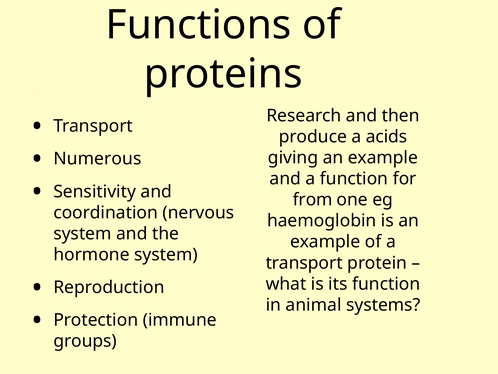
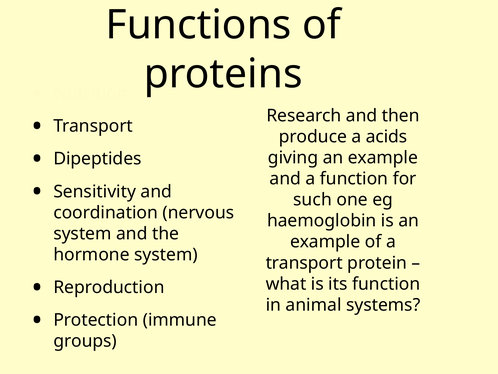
Numerous: Numerous -> Dipeptides (97, 159)
from: from -> such (313, 200)
